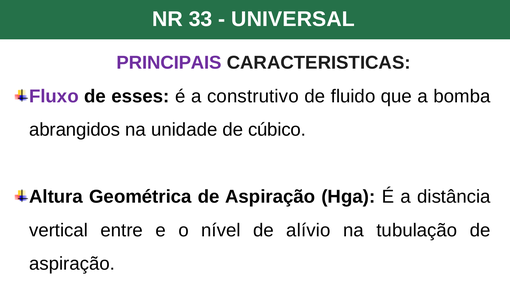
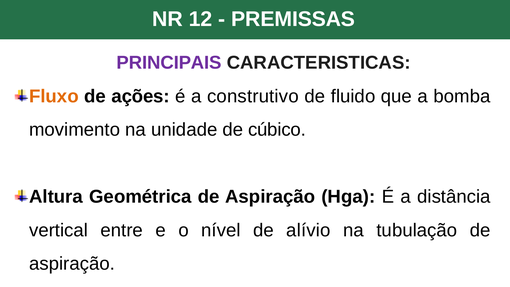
33: 33 -> 12 (201, 19)
UNIVERSAL: UNIVERSAL -> PREMISSAS (293, 19)
Fluxo colour: purple -> orange (54, 96)
esses: esses -> ações (141, 96)
abrangidos: abrangidos -> movimento (75, 130)
